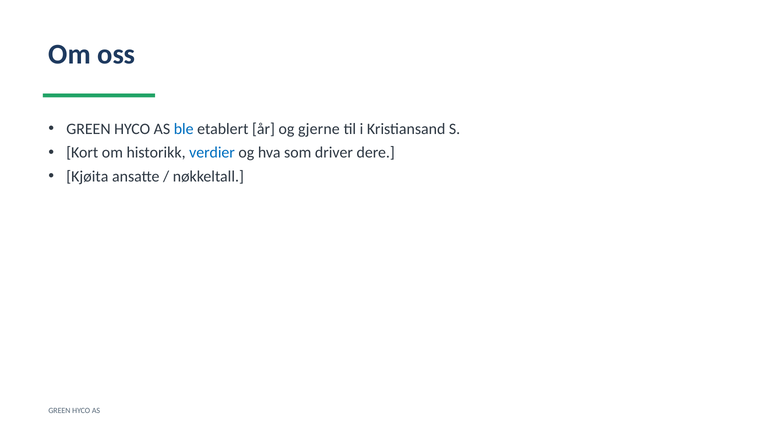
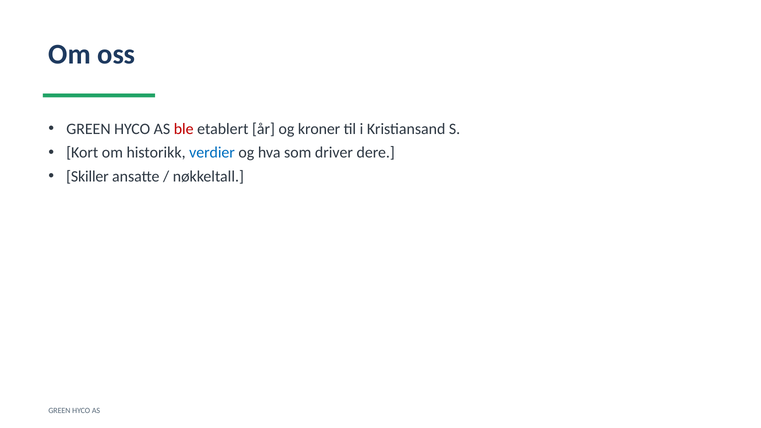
ble colour: blue -> red (184, 129)
gjerne: gjerne -> kroner (319, 129)
Kjøita: Kjøita -> Skiller (87, 176)
